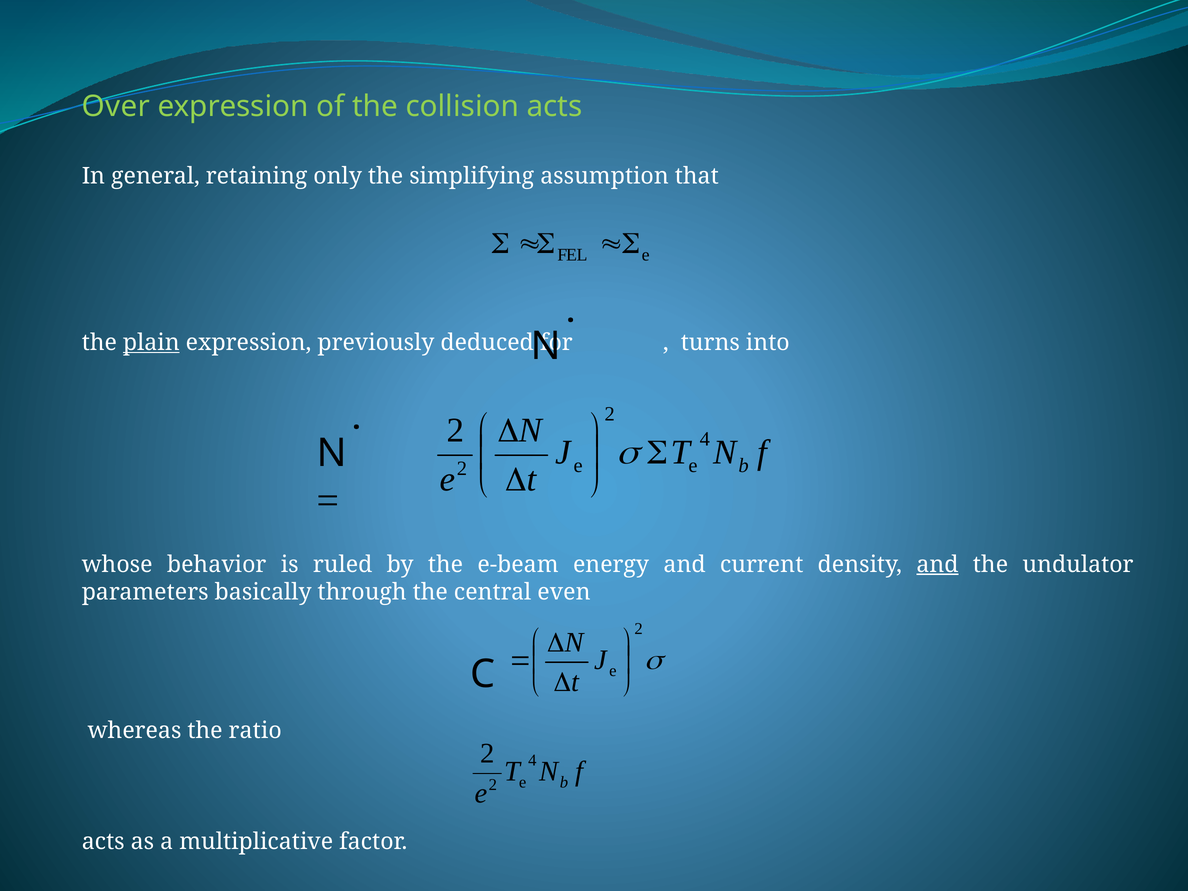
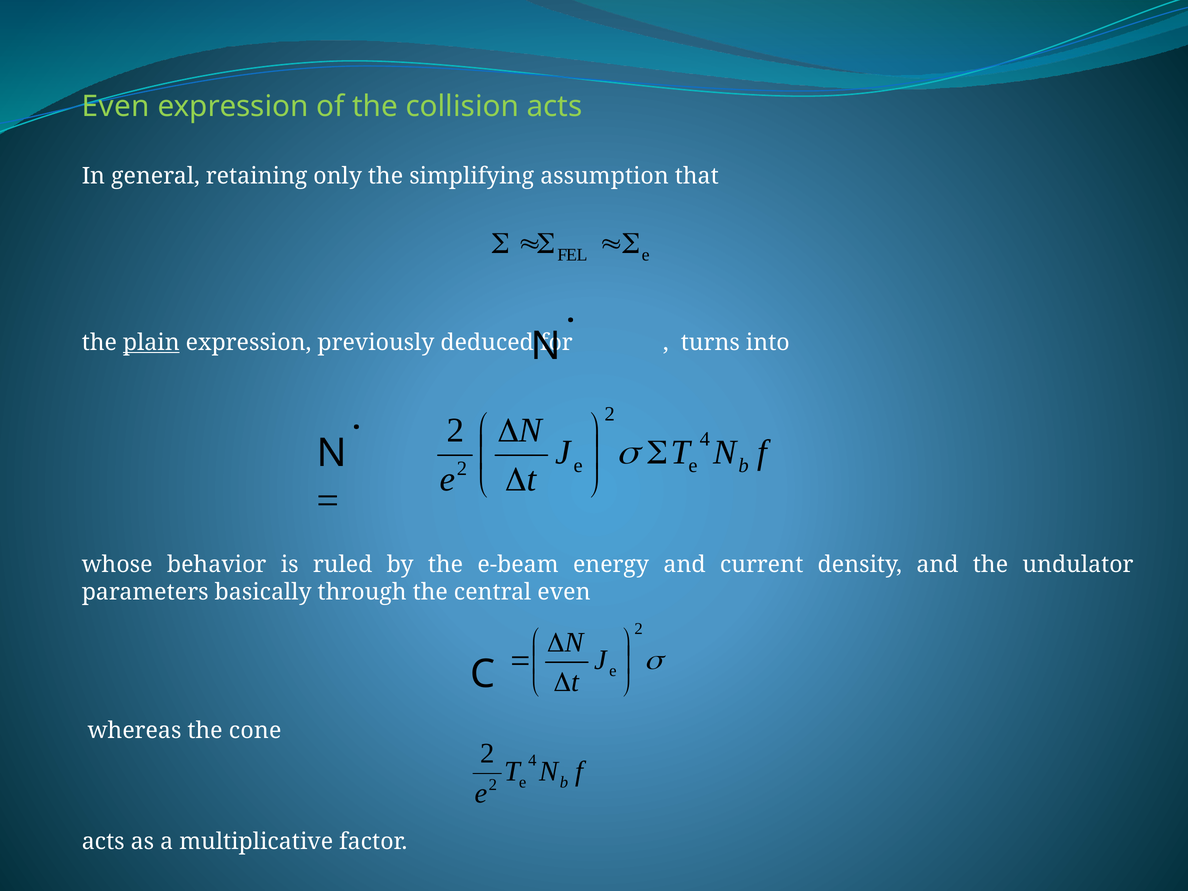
Over: Over -> Even (116, 106)
and underline: present -> none (937, 564)
ratio: ratio -> cone (255, 731)
